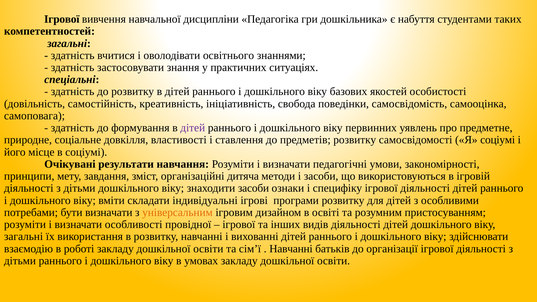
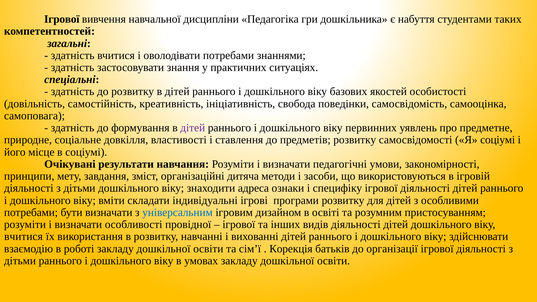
оволодівати освітнього: освітнього -> потребами (229, 55)
знаходити засоби: засоби -> адреса (253, 188)
універсальним colour: orange -> blue (177, 212)
загальні: загальні -> вчитися (24, 237)
Навчанні: Навчанні -> Корекція (291, 249)
